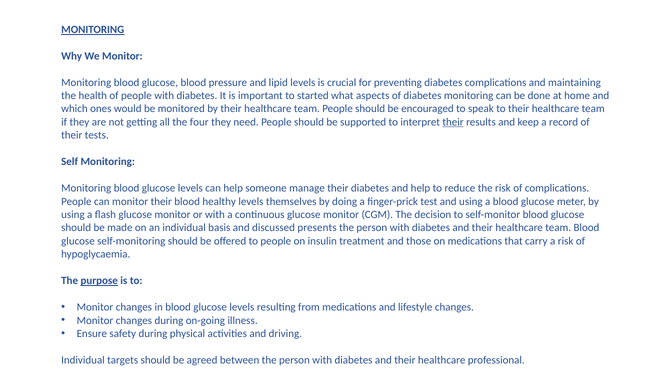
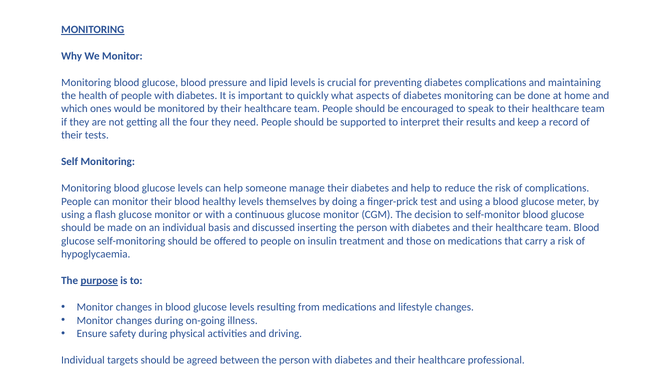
started: started -> quickly (313, 96)
their underline: present -> none (453, 122)
presents: presents -> inserting (317, 228)
